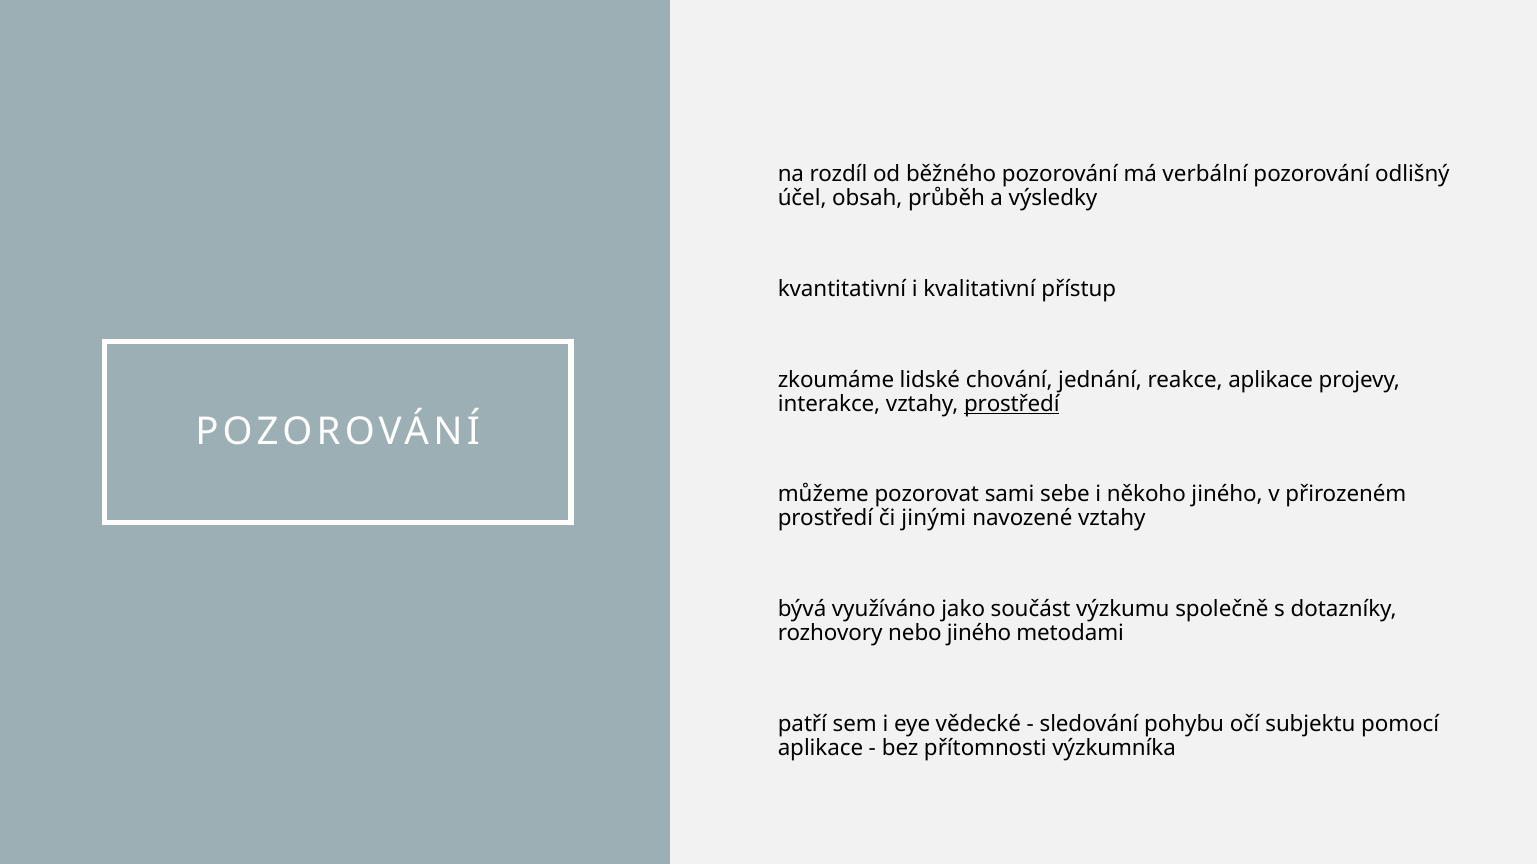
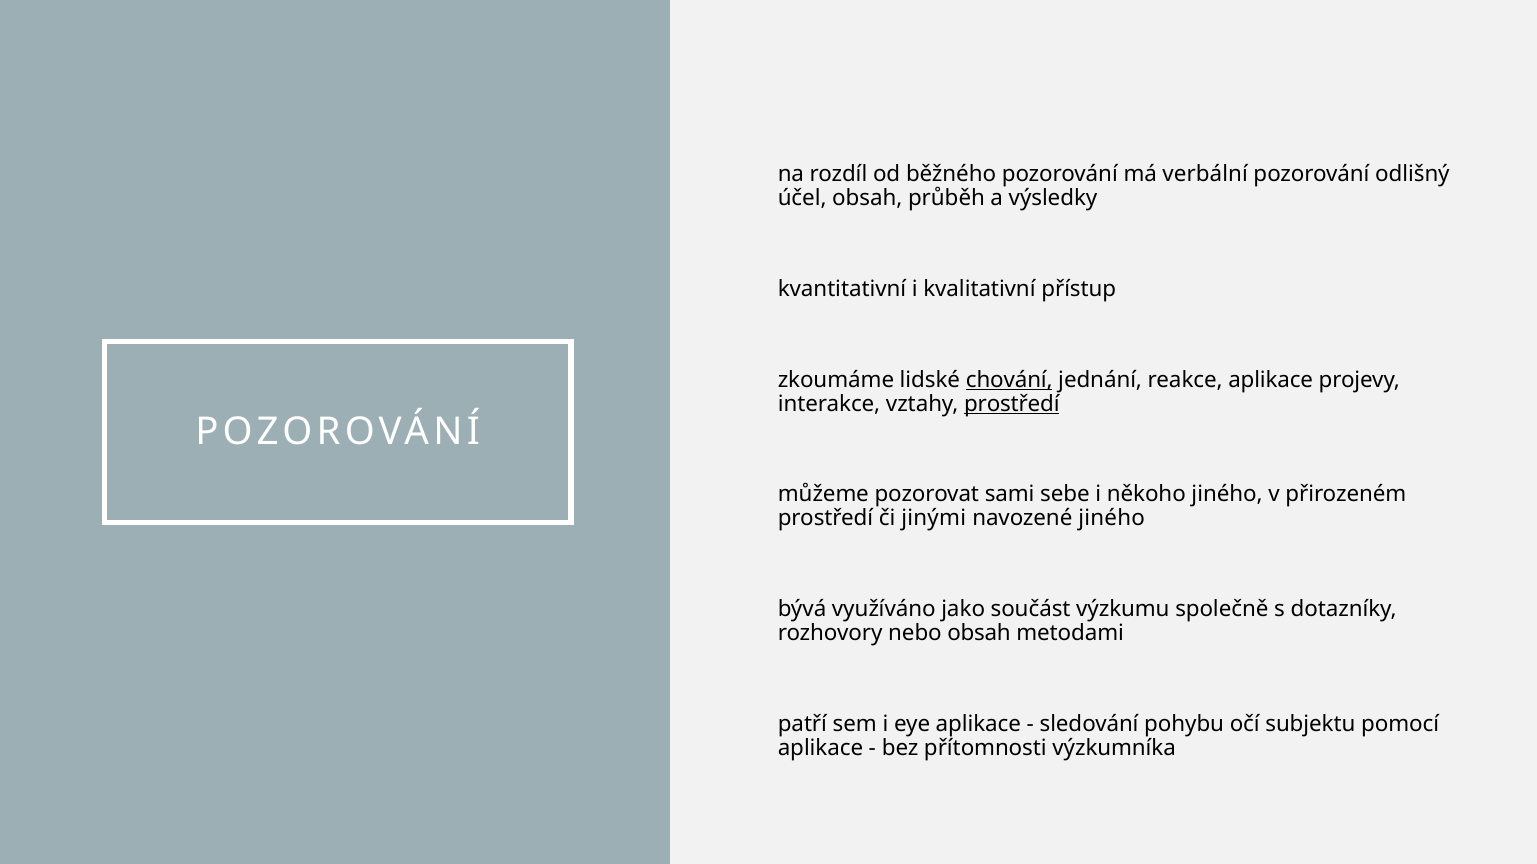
chování underline: none -> present (1009, 380)
navozené vztahy: vztahy -> jiného (1112, 519)
nebo jiného: jiného -> obsah (979, 634)
eye vědecké: vědecké -> aplikace (978, 725)
